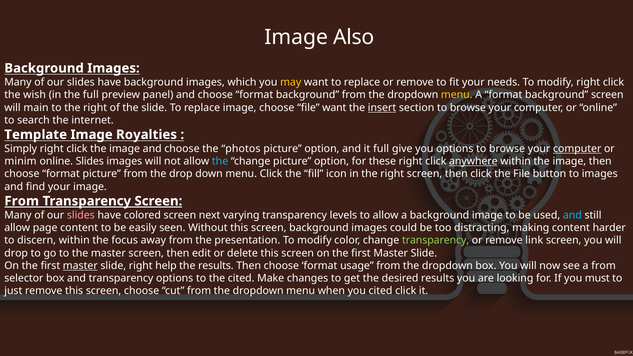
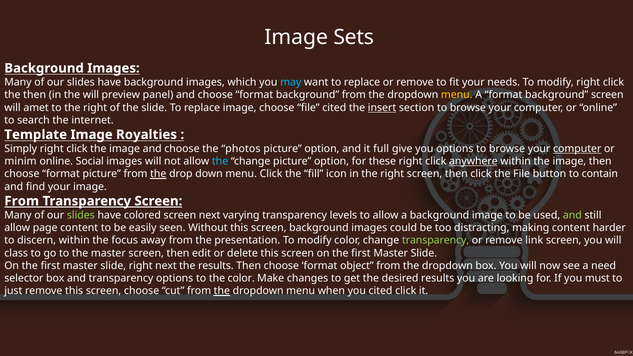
Also: Also -> Sets (354, 37)
may colour: yellow -> light blue (291, 82)
the wish: wish -> then (35, 95)
the full: full -> will (91, 95)
main: main -> amet (36, 108)
file want: want -> cited (334, 108)
online Slides: Slides -> Social (90, 161)
the underline: none -> present (158, 174)
to images: images -> contain (600, 174)
slides colour: pink -> light green (81, 215)
and colour: light blue -> light green (572, 215)
drop: drop -> class (16, 253)
master underline: present -> none (80, 266)
right help: help -> next (166, 266)
usage: usage -> object (357, 266)
a from: from -> need (604, 266)
the cited: cited -> color (241, 278)
the underline: none -> present (222, 291)
